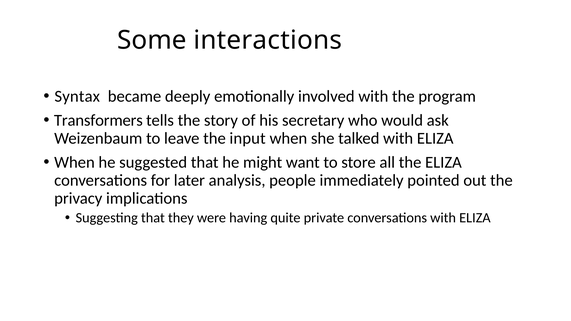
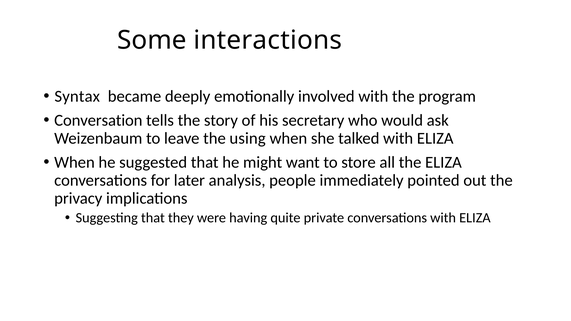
Transformers: Transformers -> Conversation (98, 120)
input: input -> using (248, 138)
